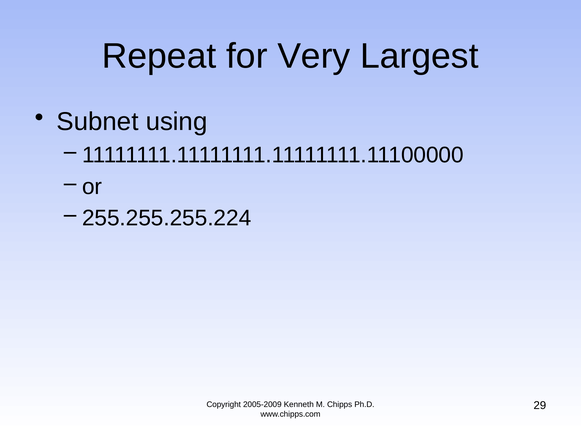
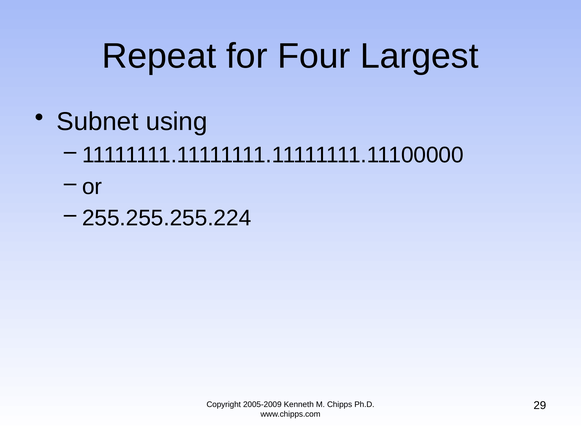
Very: Very -> Four (314, 56)
